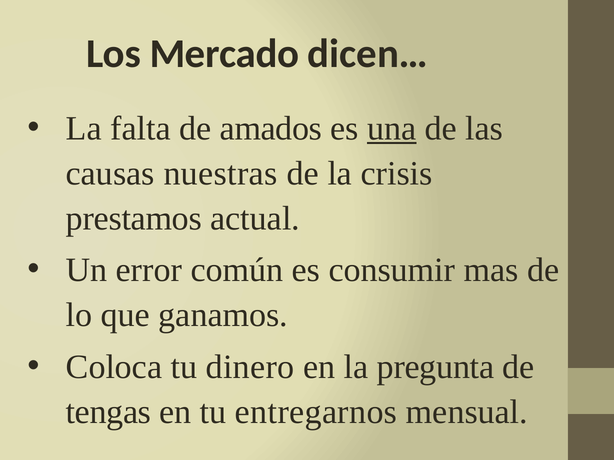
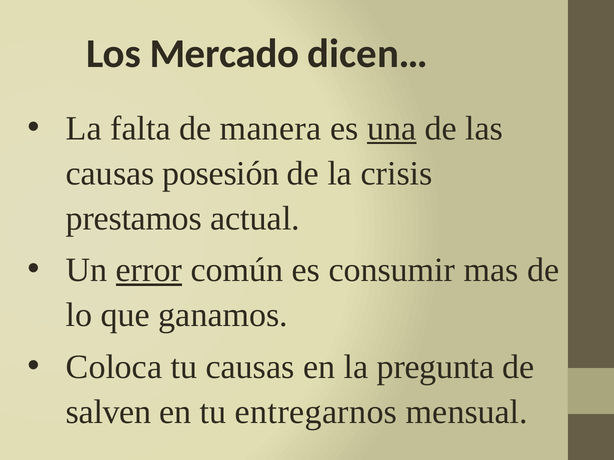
amados: amados -> manera (271, 129)
nuestras: nuestras -> posesión (221, 174)
error underline: none -> present (149, 270)
tu dinero: dinero -> causas (250, 367)
tengas: tengas -> salven (108, 412)
